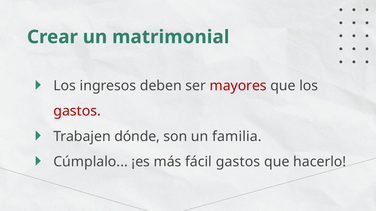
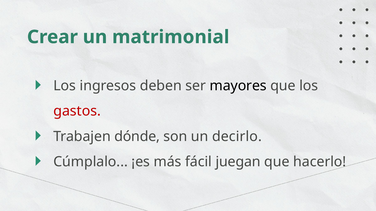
mayores colour: red -> black (238, 86)
familia: familia -> decirlo (237, 137)
fácil gastos: gastos -> juegan (238, 162)
